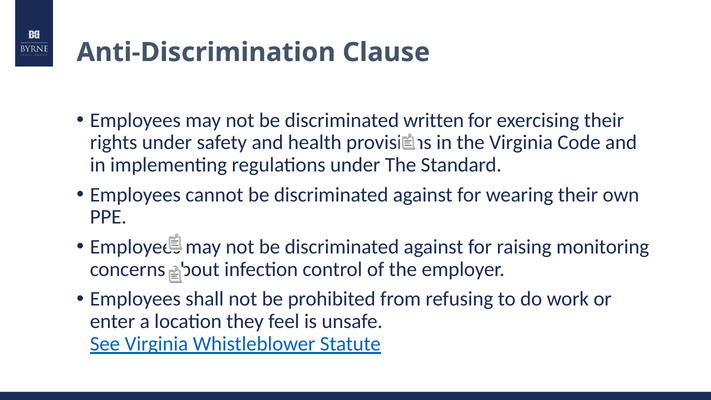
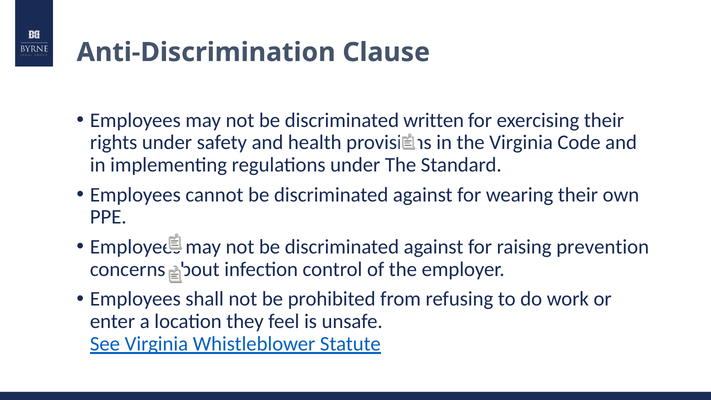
monitoring: monitoring -> prevention (603, 247)
